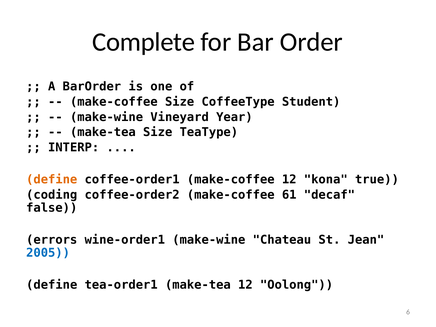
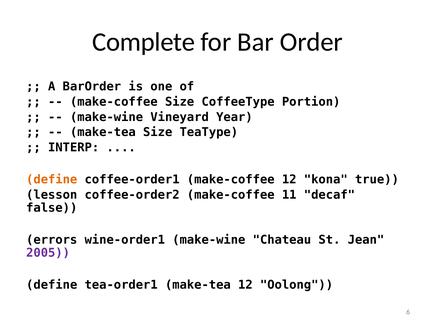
Student: Student -> Portion (311, 102)
coding: coding -> lesson (52, 195)
61: 61 -> 11 (289, 195)
2005 colour: blue -> purple (48, 253)
